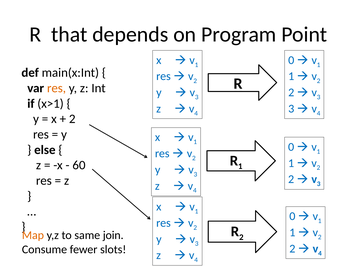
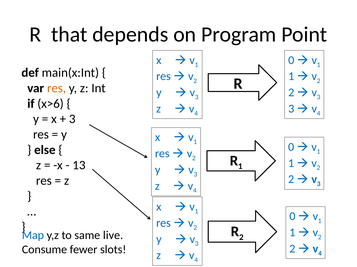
x>1: x>1 -> x>6 (51, 104)
2: 2 -> 3 (72, 119)
60: 60 -> 13 (79, 166)
Map colour: orange -> blue (33, 236)
join: join -> live (113, 236)
